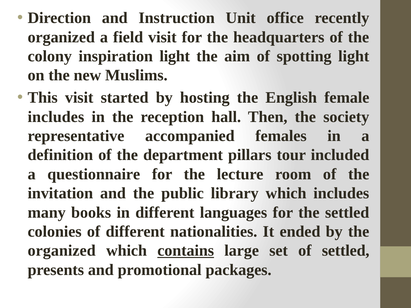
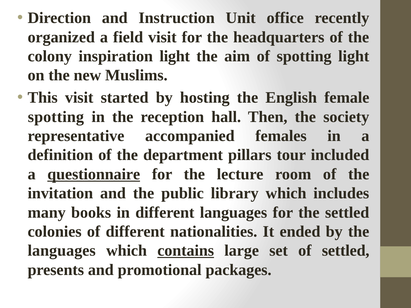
includes: includes -> spotting (56, 117)
questionnaire underline: none -> present (94, 174)
organized: organized -> languages (62, 251)
